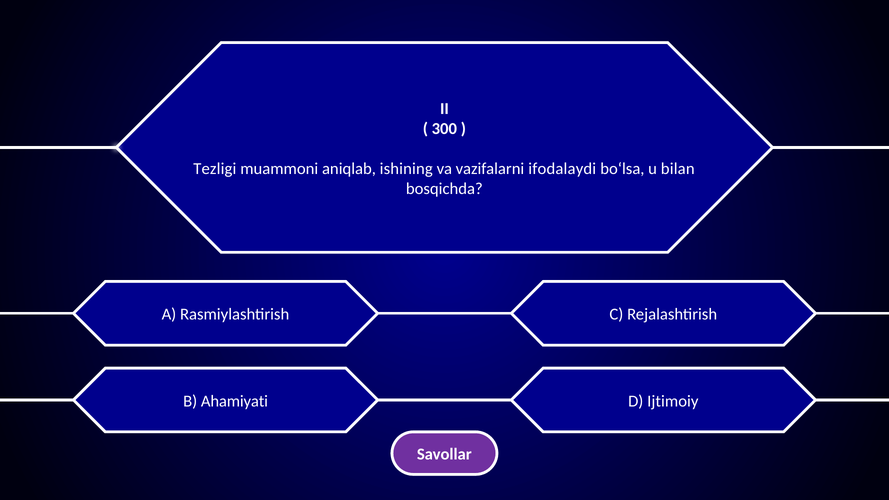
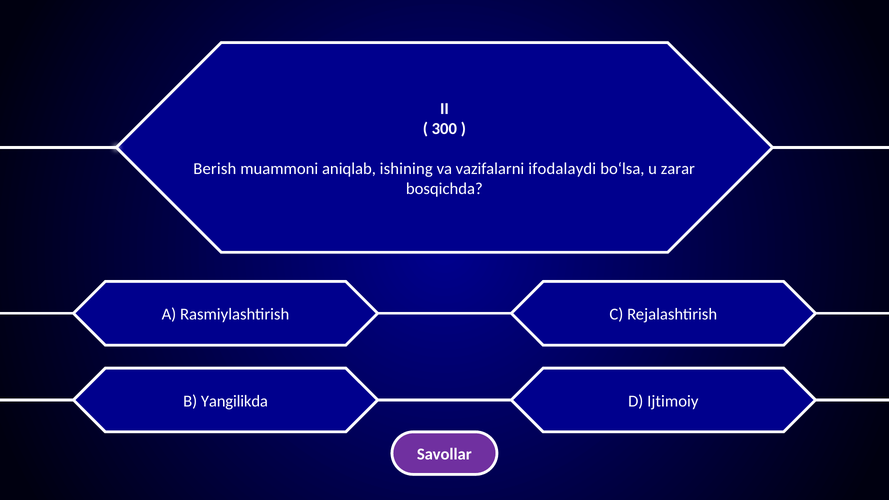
Tezligi: Tezligi -> Berish (215, 169)
bilan: bilan -> zarar (678, 169)
Ahamiyati: Ahamiyati -> Yangilikda (234, 401)
